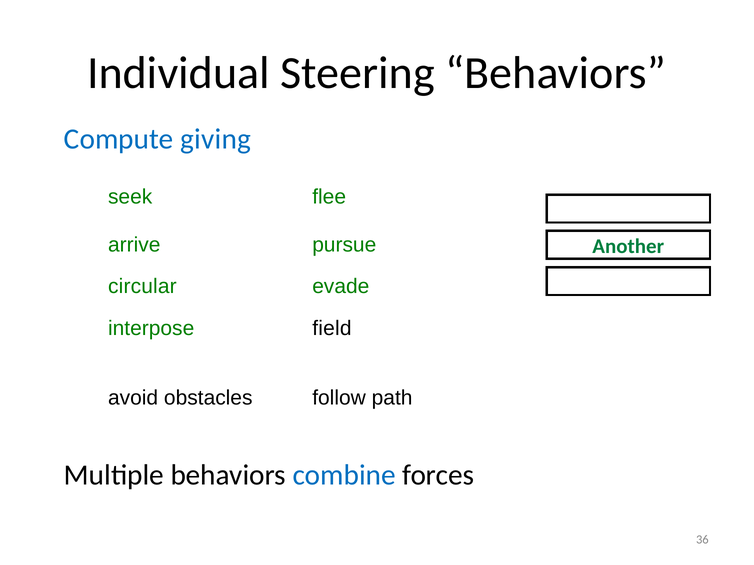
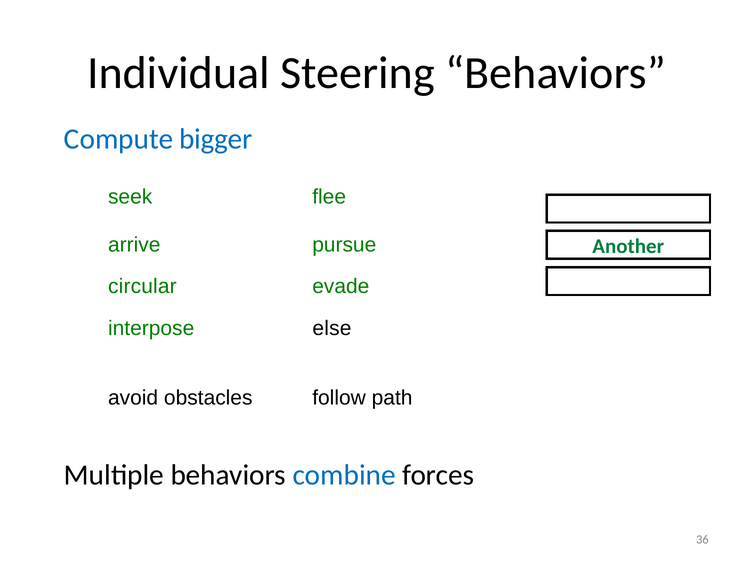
giving: giving -> bigger (216, 139)
field: field -> else (332, 329)
